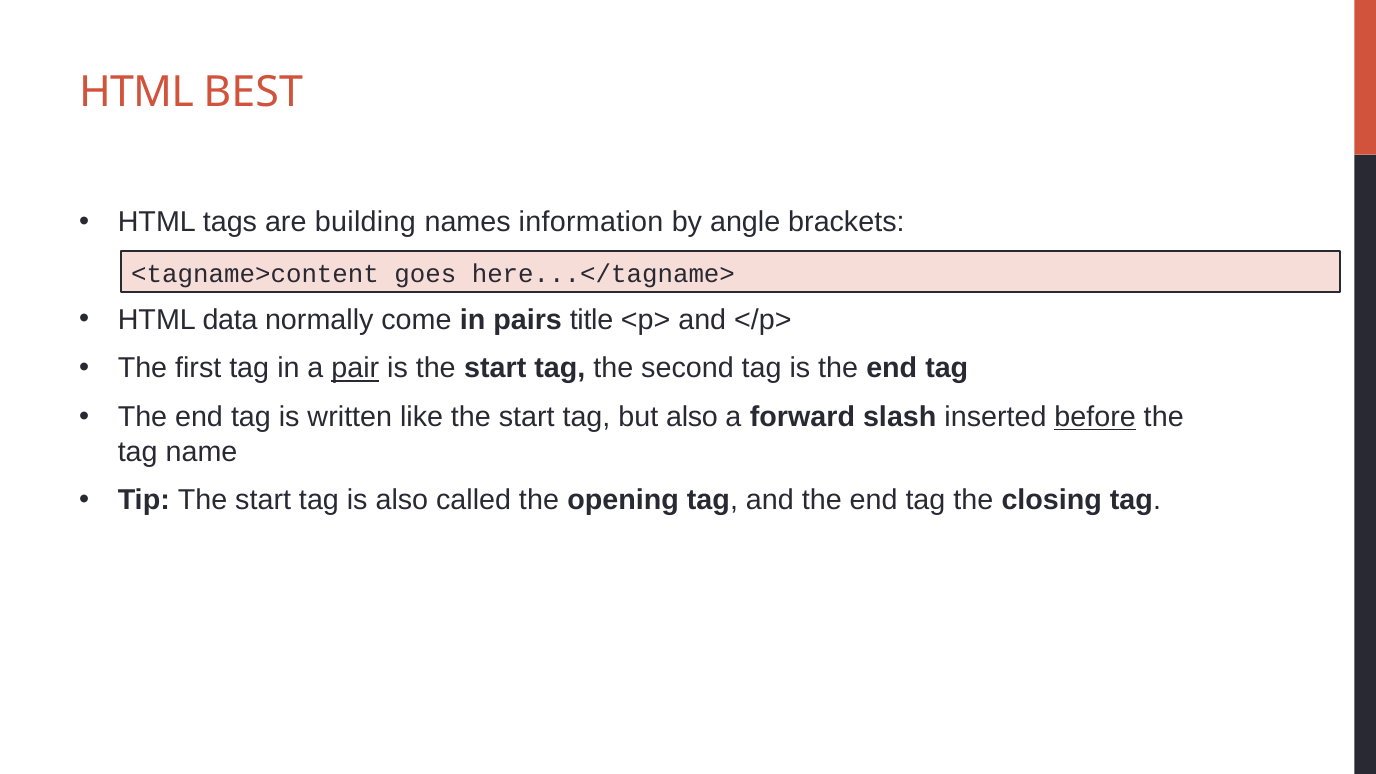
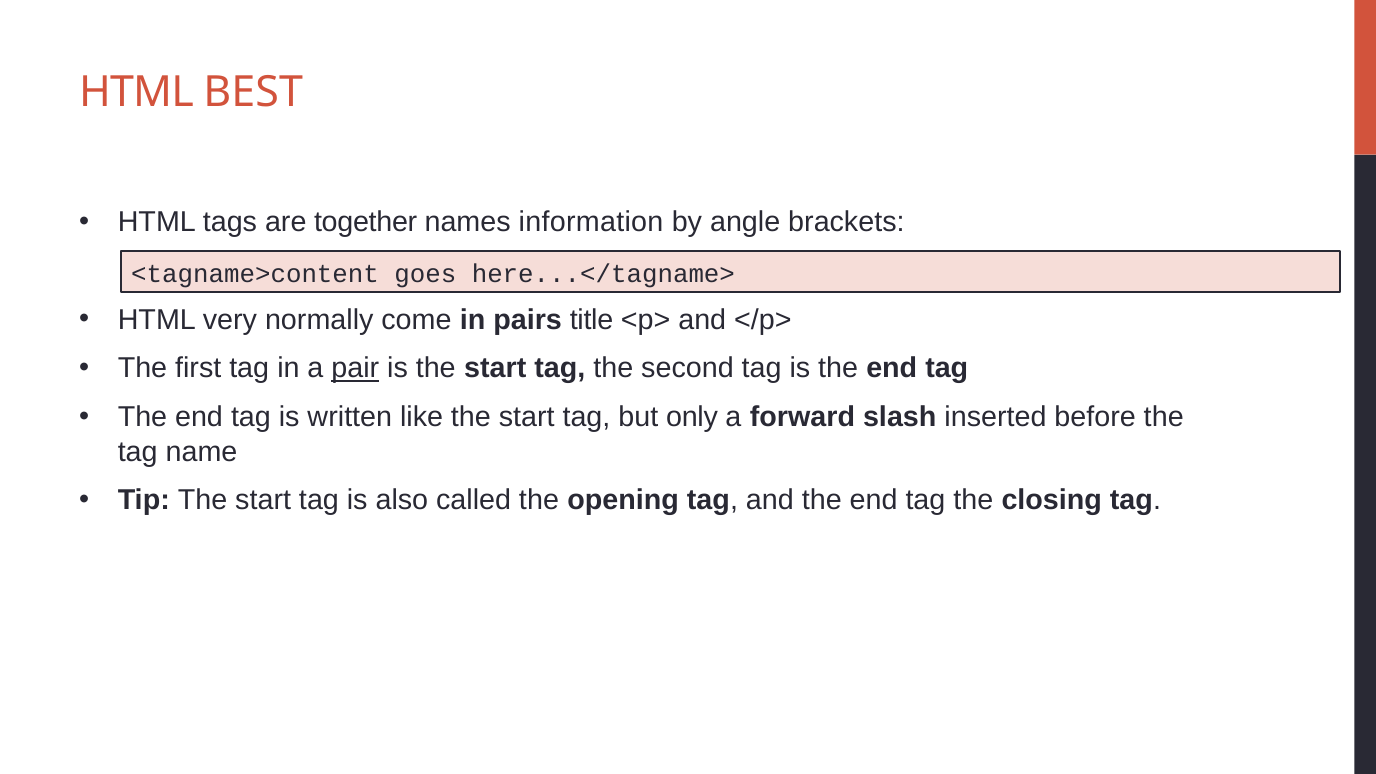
building: building -> together (366, 222)
data: data -> very (230, 320)
but also: also -> only (692, 417)
before underline: present -> none (1095, 417)
